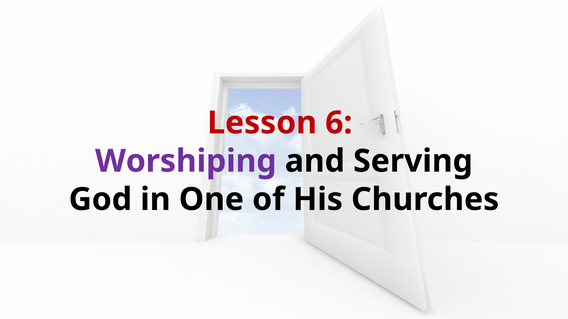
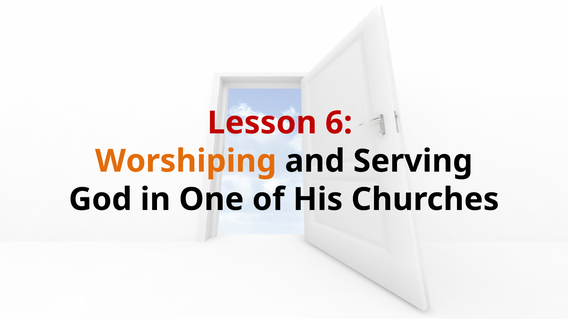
Worshiping colour: purple -> orange (186, 161)
